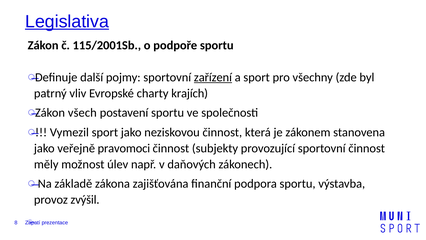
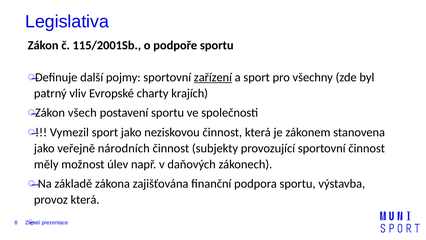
Legislativa underline: present -> none (67, 22)
pravomoci: pravomoci -> národních (124, 148)
provoz zvýšil: zvýšil -> která (85, 200)
